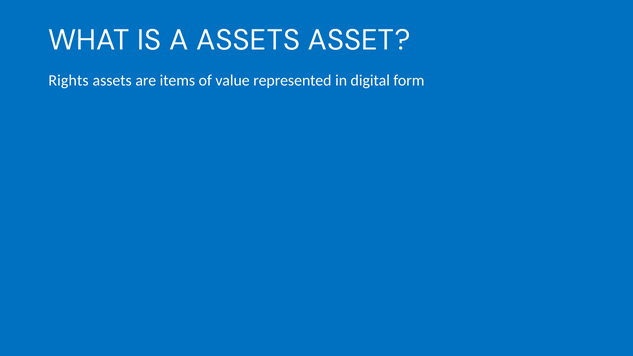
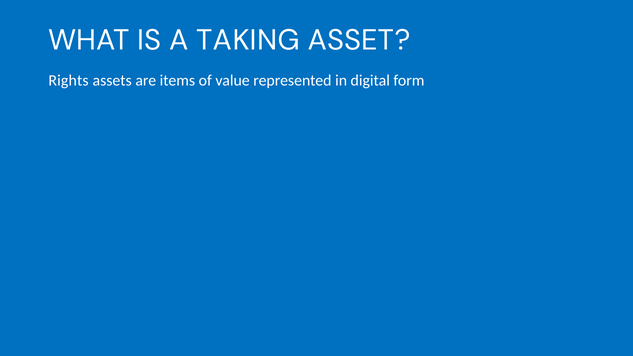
A ASSETS: ASSETS -> TAKING (248, 40)
